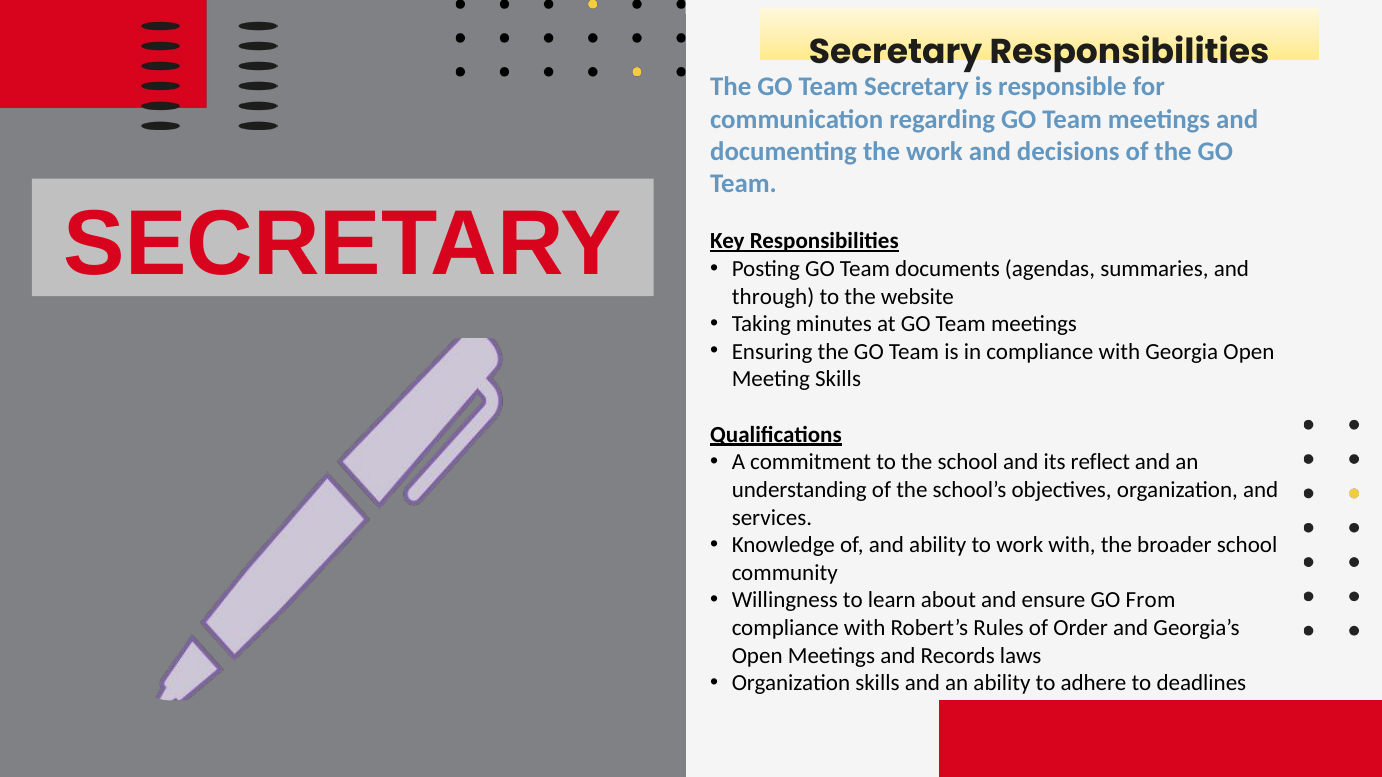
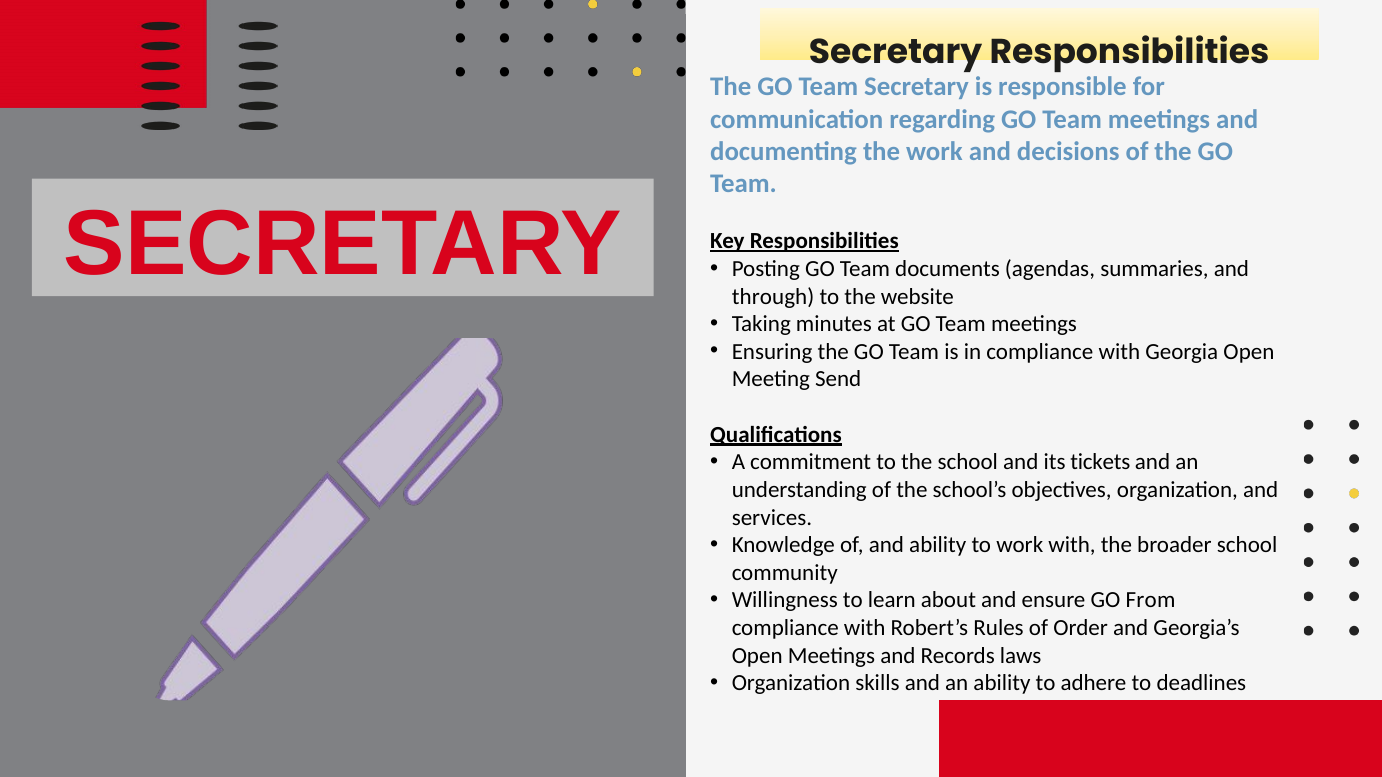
Meeting Skills: Skills -> Send (838, 379)
reflect: reflect -> tickets (1100, 462)
